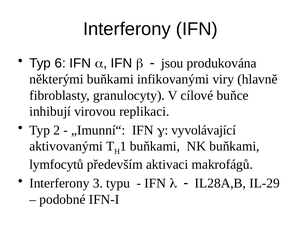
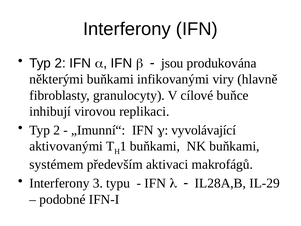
6: 6 -> 2 (60, 63)
lymfocytů: lymfocytů -> systémem (56, 164)
